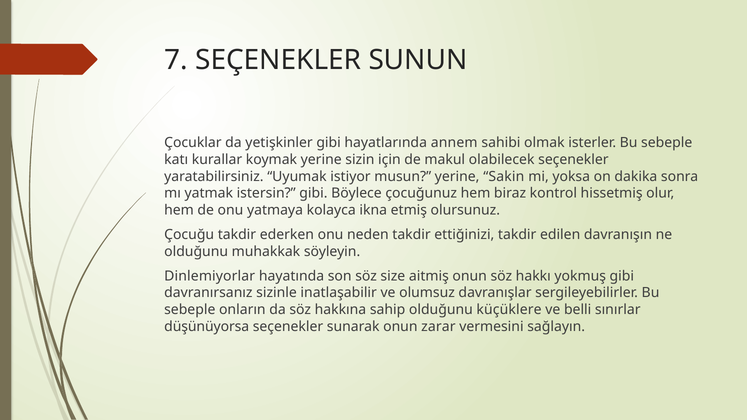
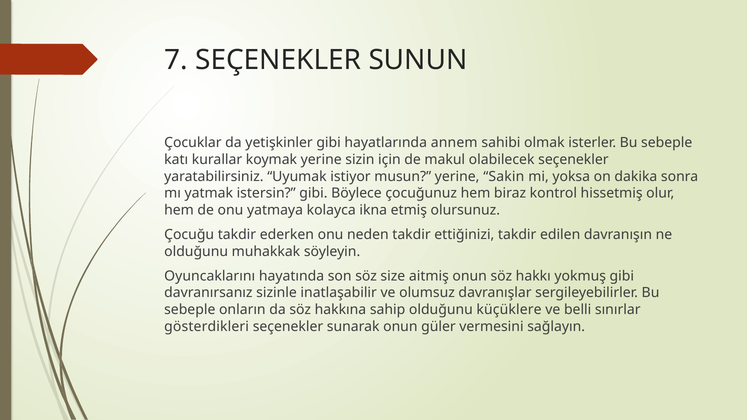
Dinlemiyorlar: Dinlemiyorlar -> Oyuncaklarını (210, 276)
düşünüyorsa: düşünüyorsa -> gösterdikleri (207, 327)
zarar: zarar -> güler (438, 327)
